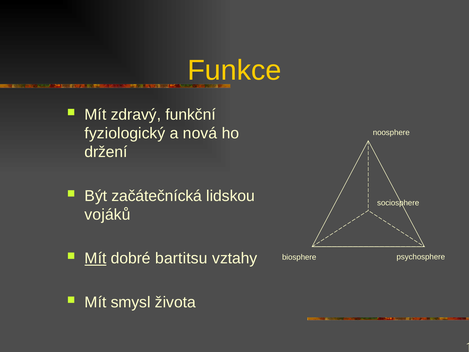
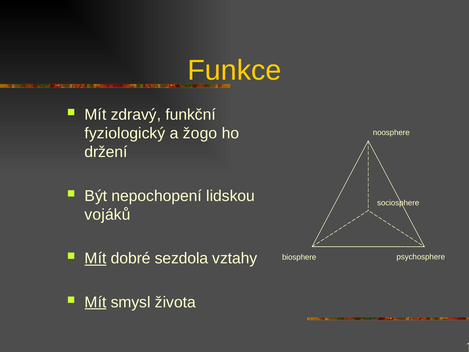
nová: nová -> žogo (200, 133)
začátečnícká: začátečnícká -> nepochopení (157, 196)
bartitsu: bartitsu -> sezdola (181, 258)
Mít underline: none -> present (96, 302)
